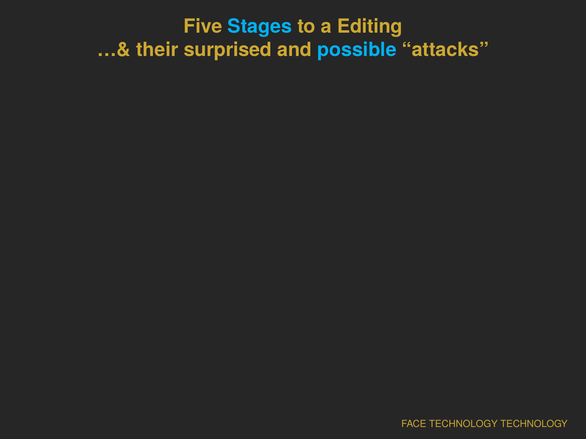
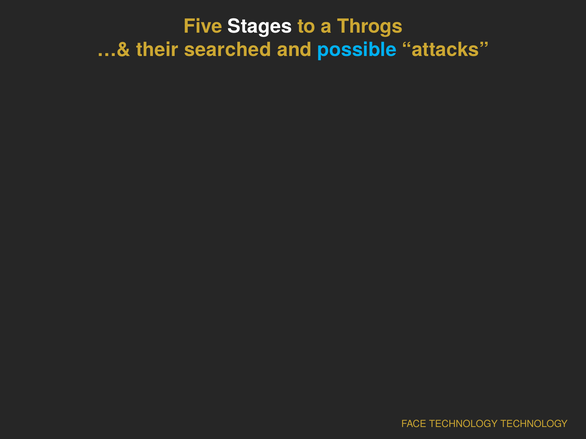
Stages colour: light blue -> white (260, 26)
Editing: Editing -> Throgs (370, 26)
surprised: surprised -> searched (228, 50)
